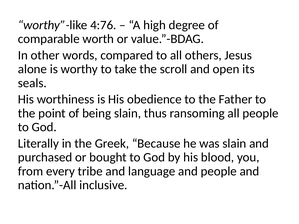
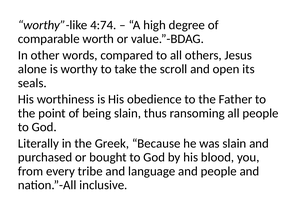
4:76: 4:76 -> 4:74 (103, 25)
